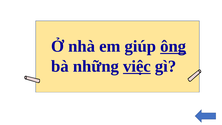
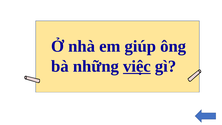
ông underline: present -> none (173, 46)
